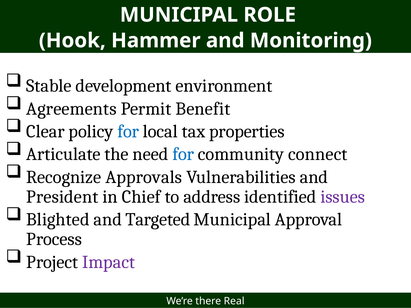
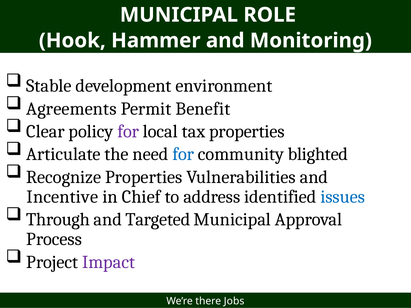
for colour: blue -> purple (128, 132)
connect: connect -> blighted (318, 154)
Recognize Approvals: Approvals -> Properties (144, 177)
President: President -> Incentive (62, 197)
issues colour: purple -> blue (343, 197)
Blighted: Blighted -> Through (58, 220)
Real: Real -> Jobs (234, 301)
